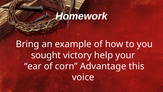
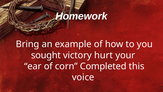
help: help -> hurt (104, 55)
Advantage: Advantage -> Completed (103, 66)
